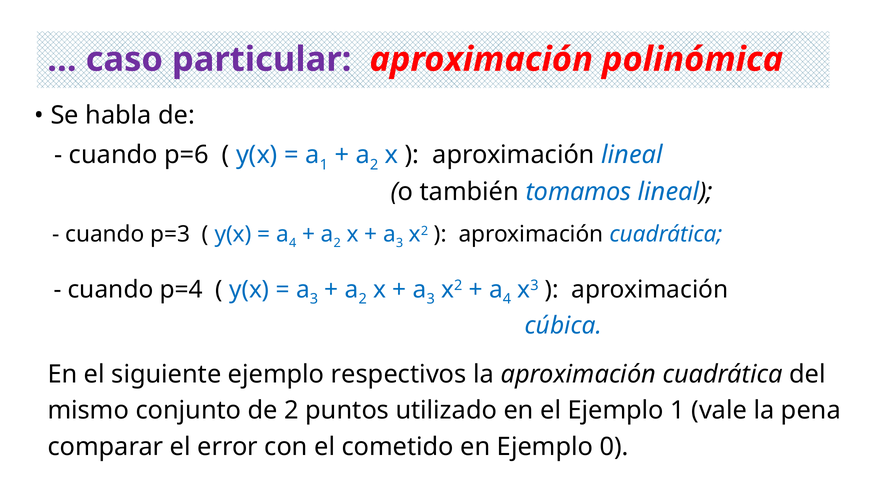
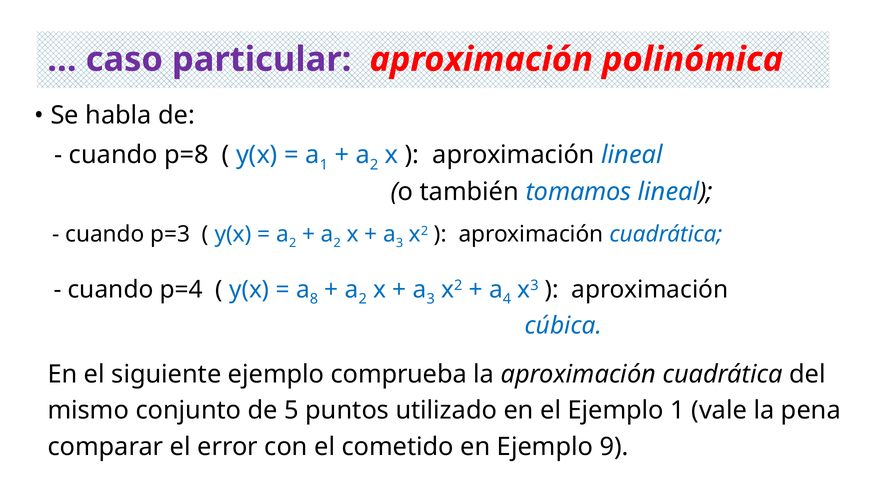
p=6: p=6 -> p=8 (186, 155)
4: 4 -> 2 (293, 243)
3: 3 -> 8 (314, 299)
respectivos: respectivos -> comprueba (399, 374)
de 2: 2 -> 5 (292, 411)
0: 0 -> 9 (614, 447)
